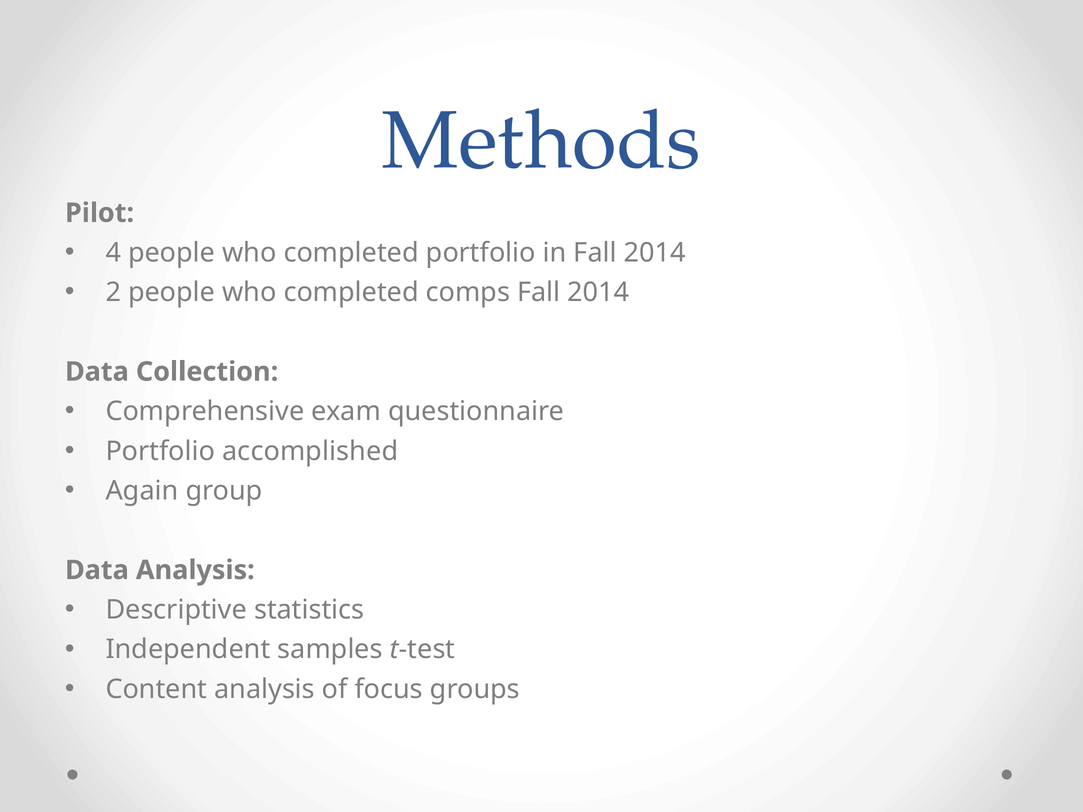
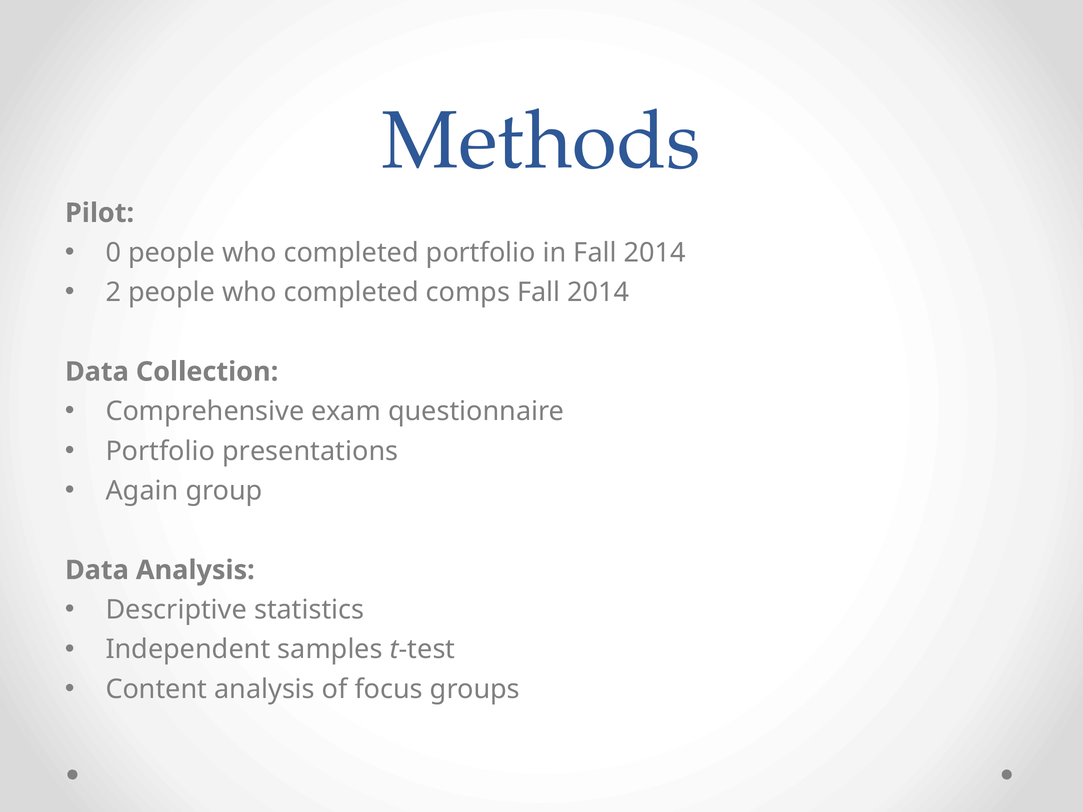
4: 4 -> 0 (113, 253)
accomplished: accomplished -> presentations (310, 451)
